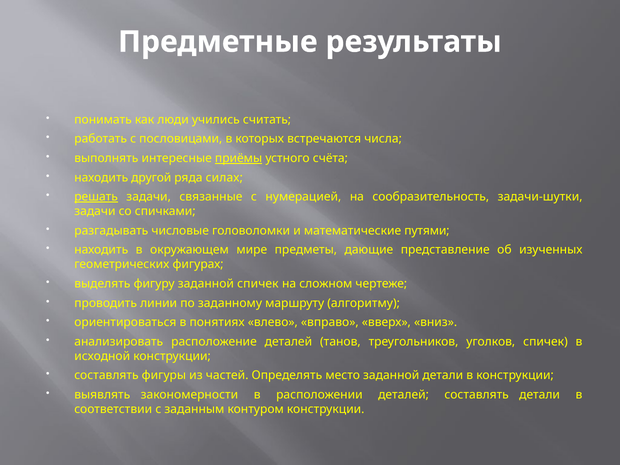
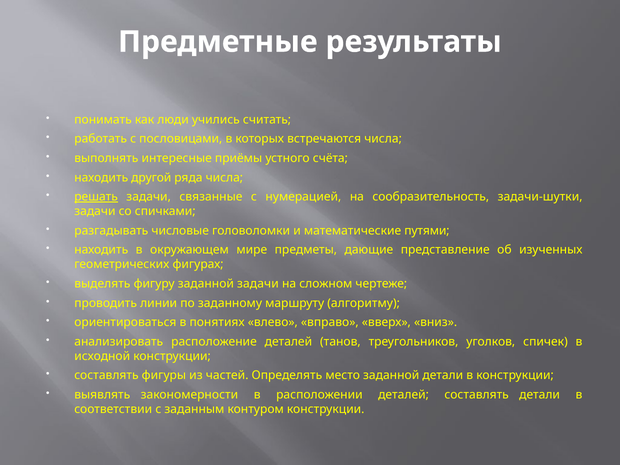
приёмы underline: present -> none (239, 158)
ряда силах: силах -> числа (224, 178)
заданной спичек: спичек -> задачи (258, 284)
